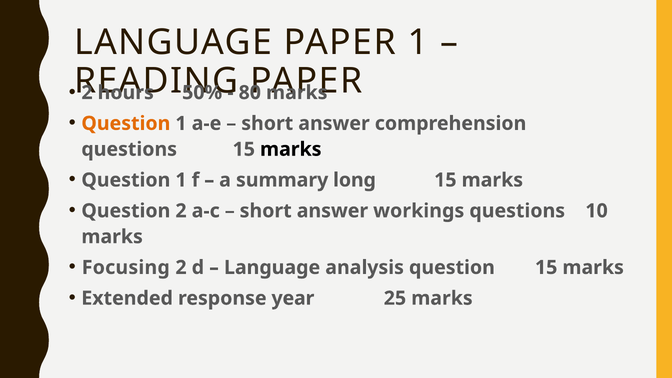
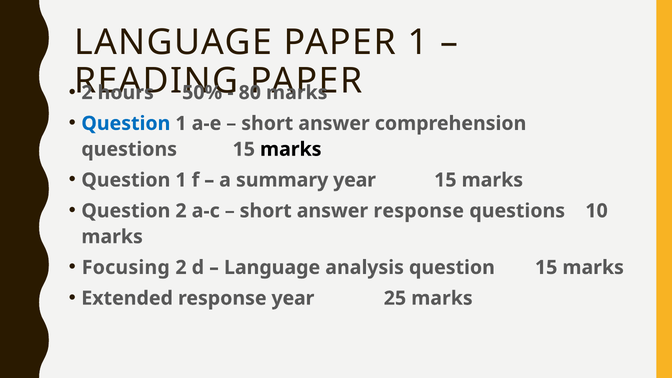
Question colour: orange -> blue (126, 123)
summary long: long -> year (355, 180)
answer workings: workings -> response (419, 211)
